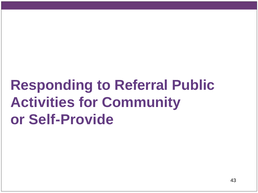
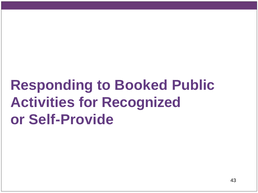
Referral: Referral -> Booked (141, 85)
Community: Community -> Recognized (141, 103)
